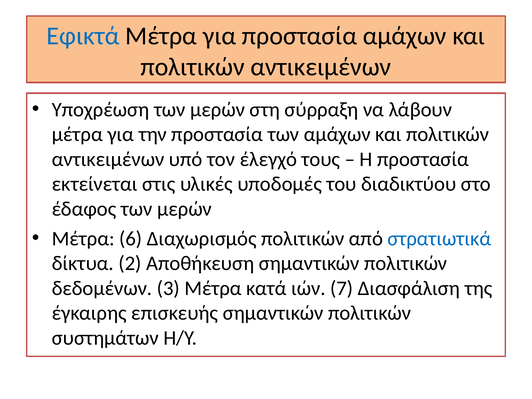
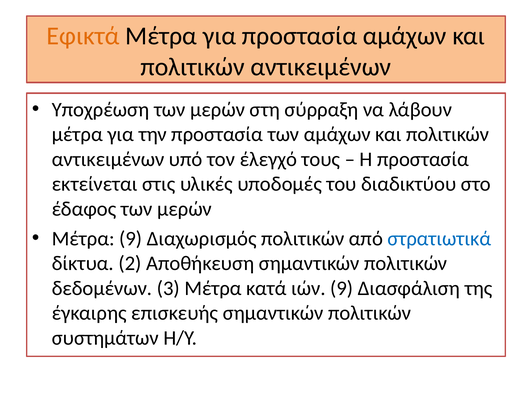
Εφικτά colour: blue -> orange (83, 36)
Μέτρα 6: 6 -> 9 (131, 239)
ιών 7: 7 -> 9 (342, 288)
